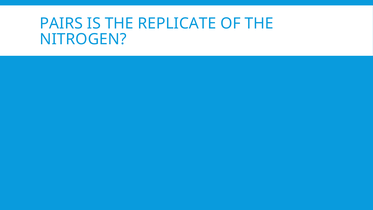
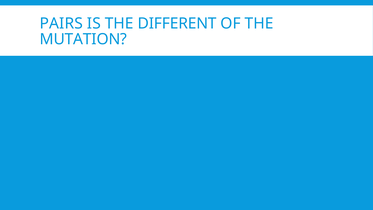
REPLICATE: REPLICATE -> DIFFERENT (177, 23)
NITROGEN: NITROGEN -> MUTATION (83, 39)
